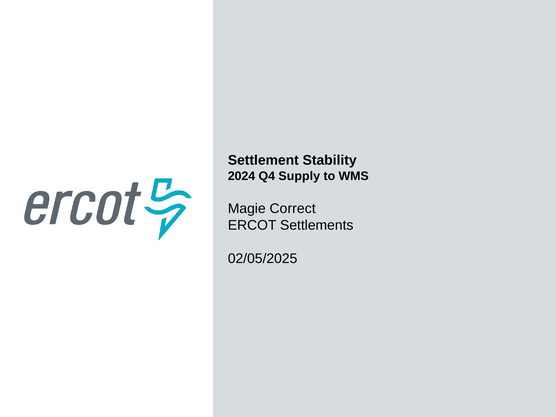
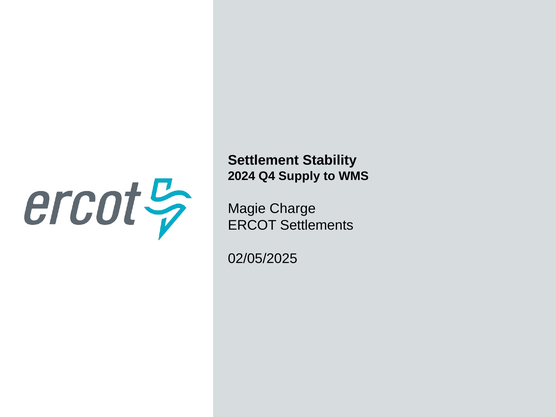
Correct: Correct -> Charge (293, 208)
